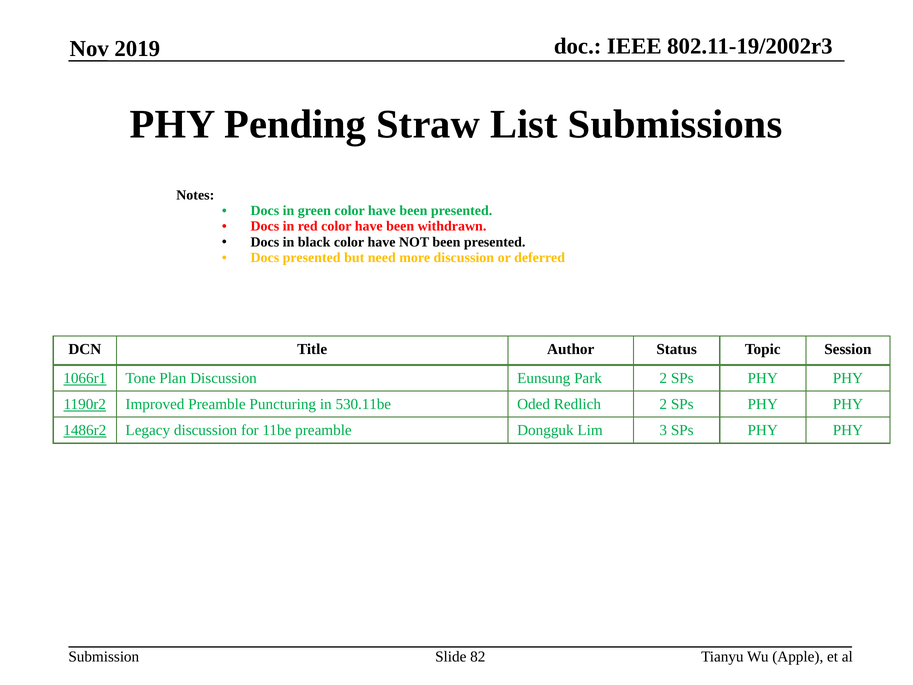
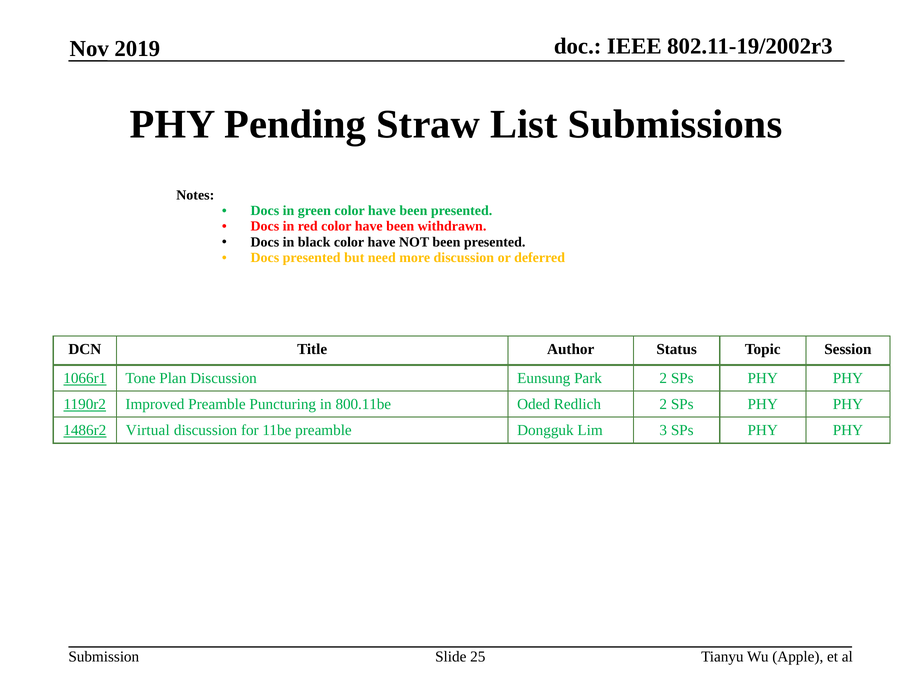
530.11be: 530.11be -> 800.11be (363, 404)
Legacy: Legacy -> Virtual (148, 430)
82: 82 -> 25 (478, 657)
